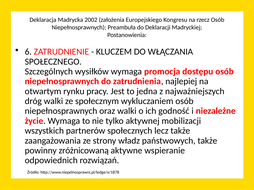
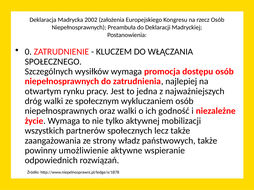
6: 6 -> 0 (28, 52)
zróżnicowaną: zróżnicowaną -> umożliwienie (84, 151)
